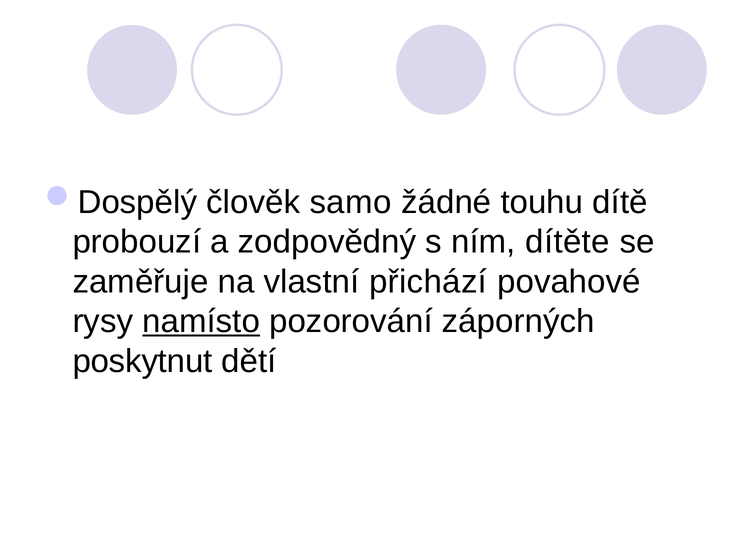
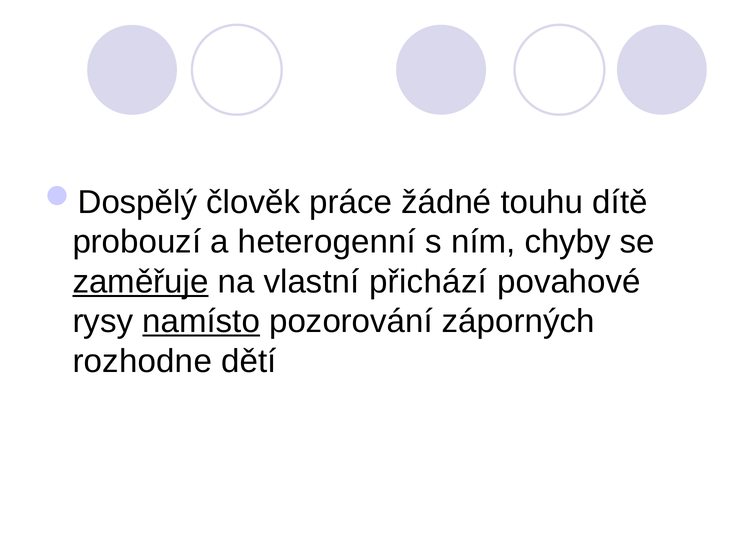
samo: samo -> práce (351, 202)
zodpovědný: zodpovědný -> heterogenní (327, 242)
dítěte: dítěte -> chyby (568, 242)
zaměřuje underline: none -> present (141, 282)
poskytnut: poskytnut -> rozhodne (142, 361)
